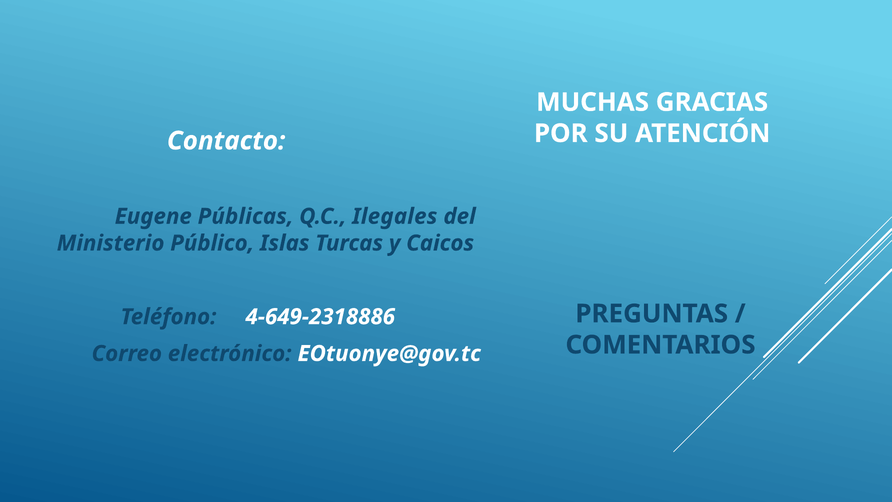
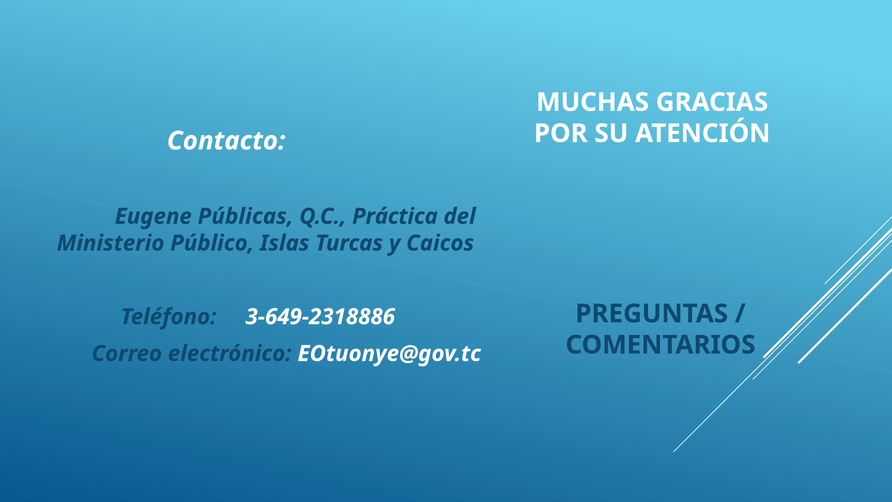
Ilegales: Ilegales -> Práctica (395, 216)
4-649-2318886: 4-649-2318886 -> 3-649-2318886 (320, 317)
